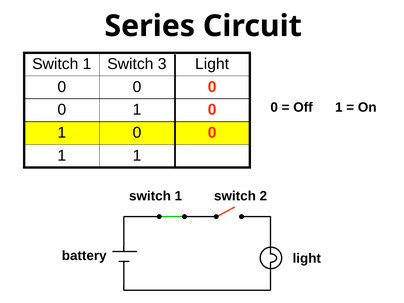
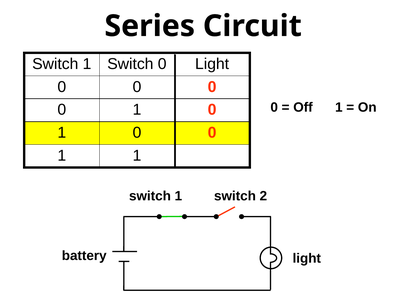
Switch 3: 3 -> 0 (162, 64)
